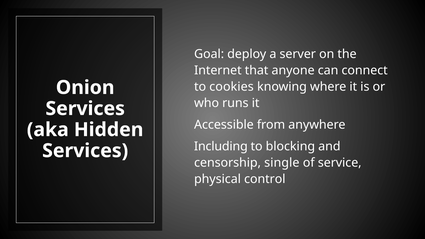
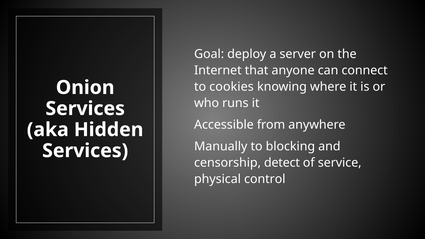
Including: Including -> Manually (221, 146)
single: single -> detect (282, 163)
